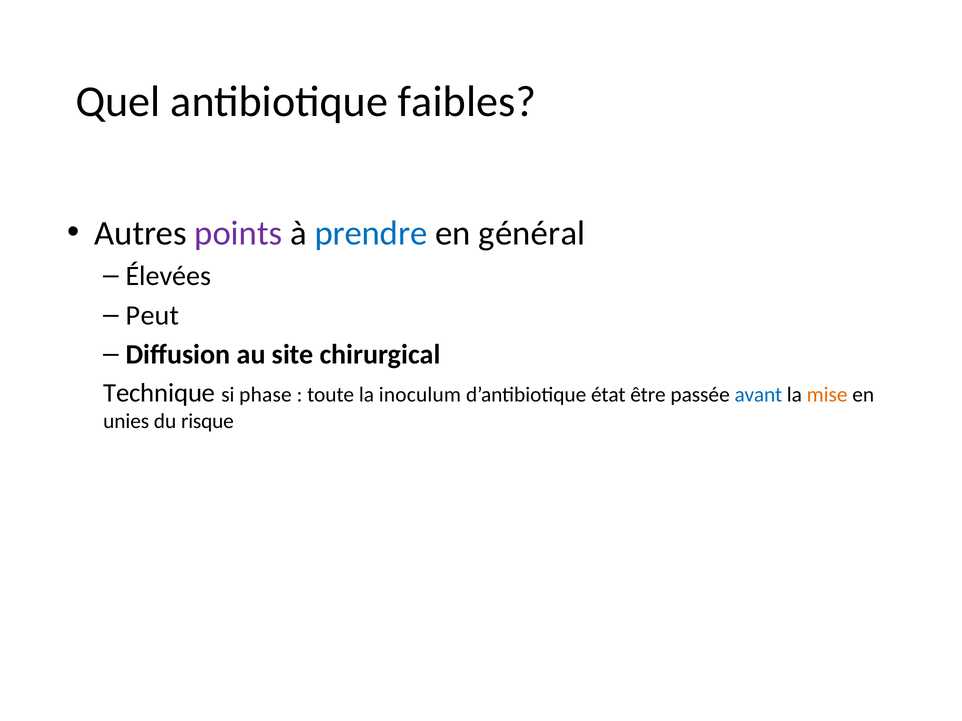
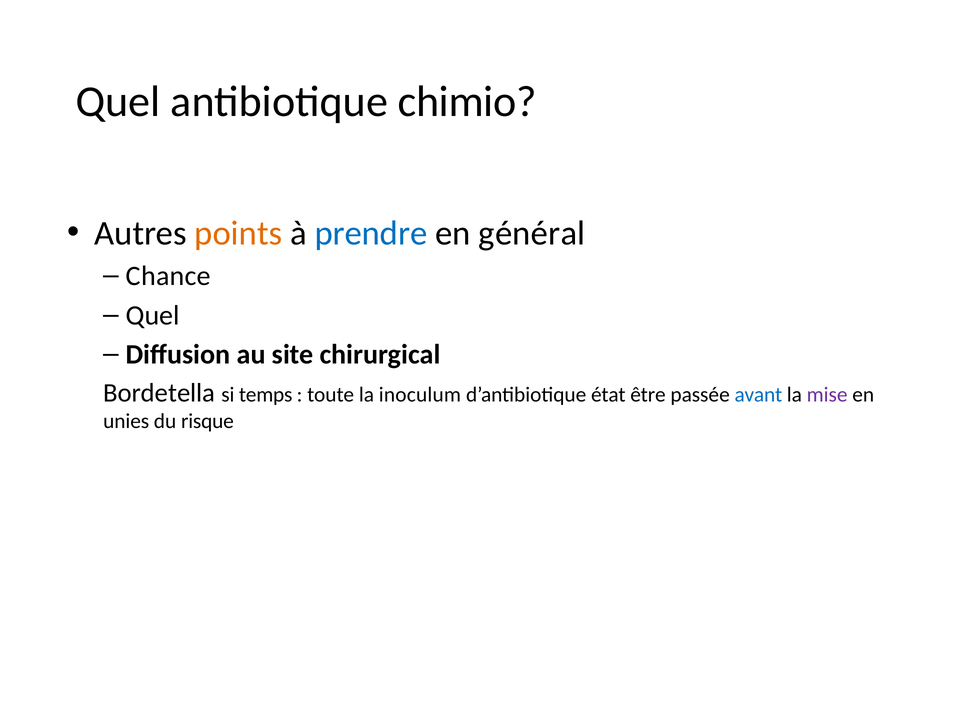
faibles: faibles -> chimio (467, 102)
points colour: purple -> orange (238, 234)
Élevées: Élevées -> Chance (168, 276)
Peut: Peut -> Quel (153, 316)
Technique: Technique -> Bordetella (159, 393)
phase: phase -> temps (266, 395)
mise colour: orange -> purple (827, 395)
